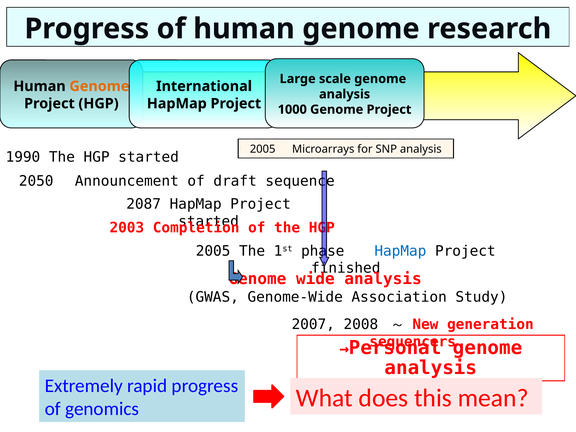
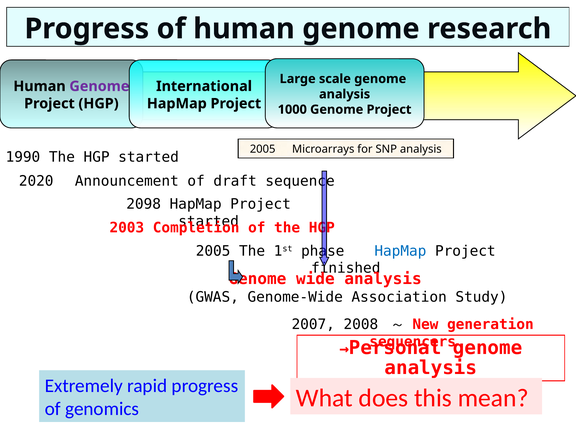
Genome colour: orange -> purple (99, 86)
2050: 2050 -> 2020 (36, 181)
2087: 2087 -> 2098 (144, 204)
